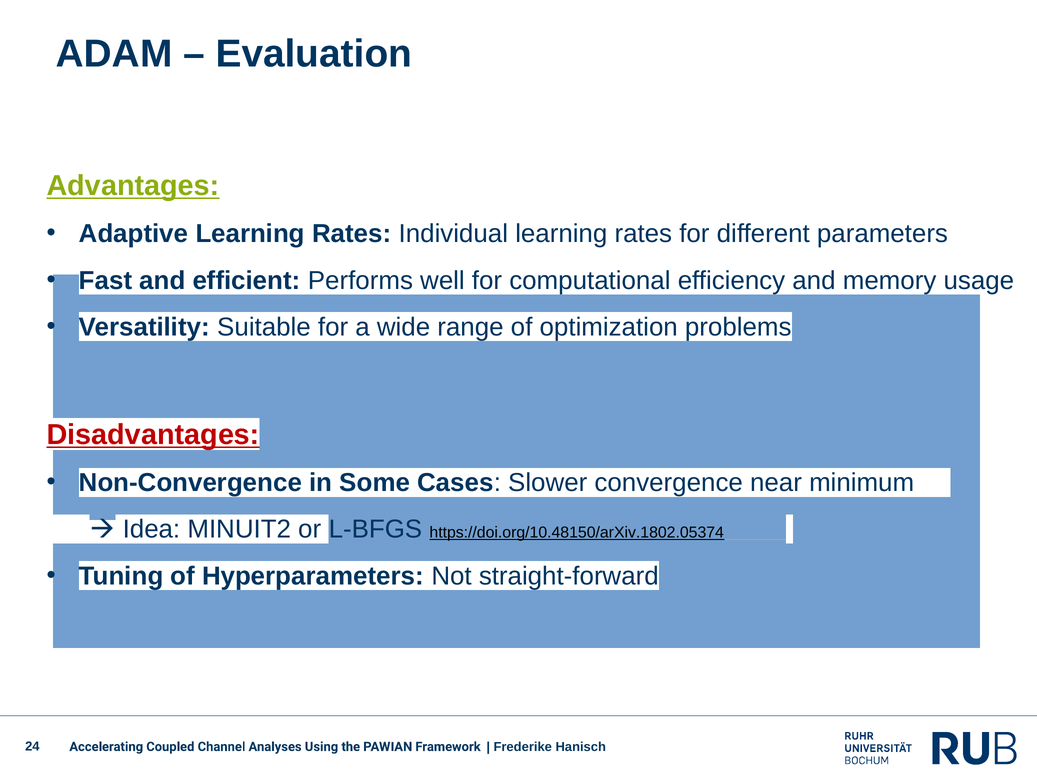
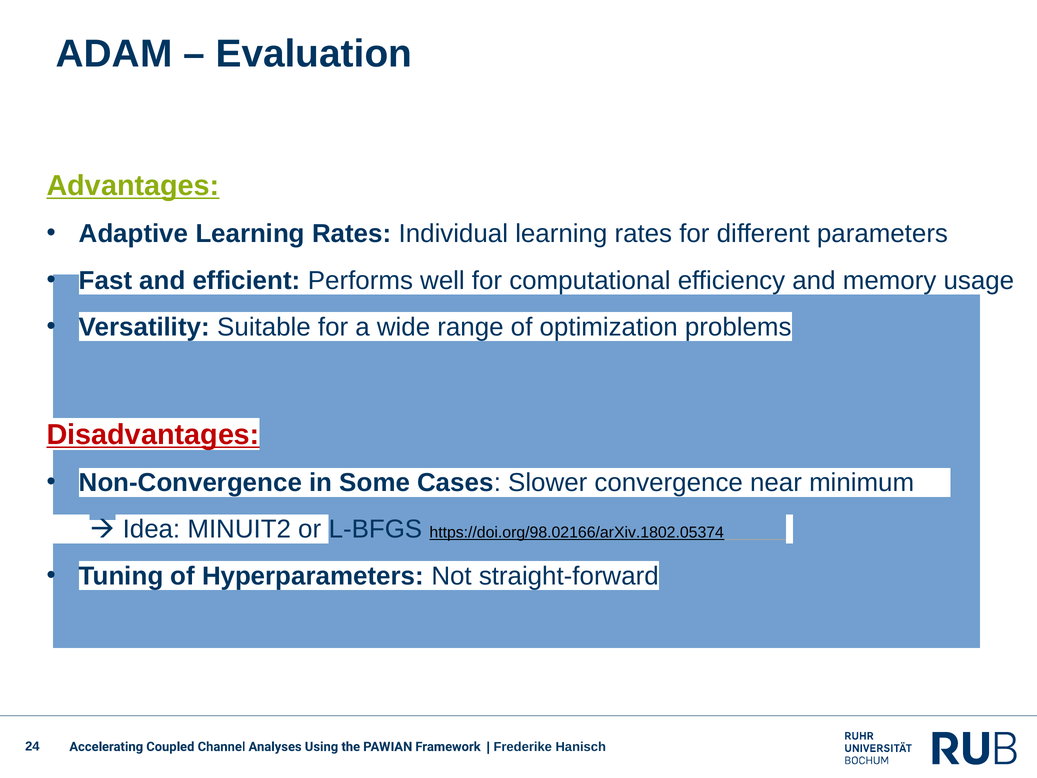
https://doi.org/10.48150/arXiv.1802.05374: https://doi.org/10.48150/arXiv.1802.05374 -> https://doi.org/98.02166/arXiv.1802.05374 (577, 533)
